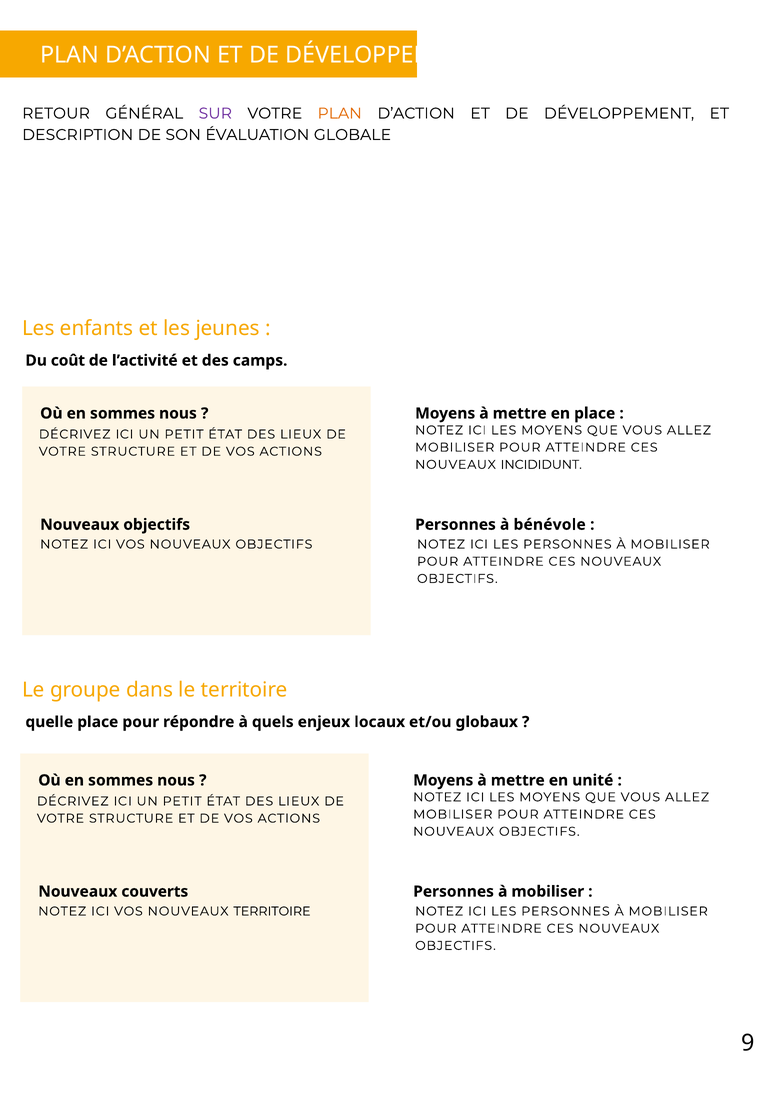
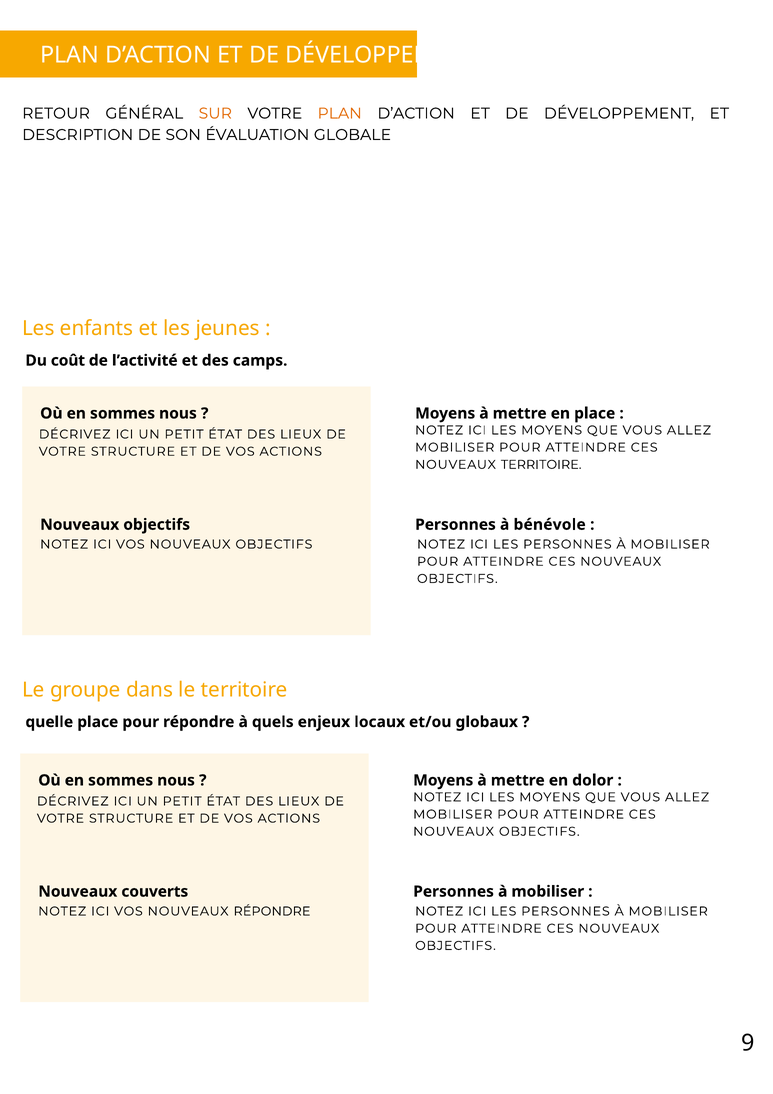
SUR colour: purple -> orange (215, 113)
NOUVEAUX INCIDIDUNT: INCIDIDUNT -> TERRITOIRE (541, 465)
unité: unité -> dolor (593, 780)
NOUVEAUX TERRITOIRE: TERRITOIRE -> RÉPONDRE (272, 911)
